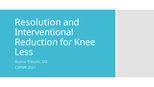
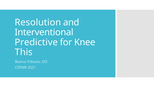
Reduction: Reduction -> Predictive (36, 42)
Less: Less -> This (24, 52)
